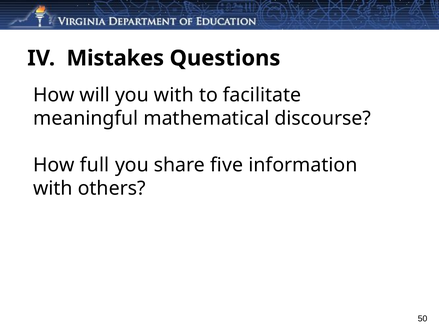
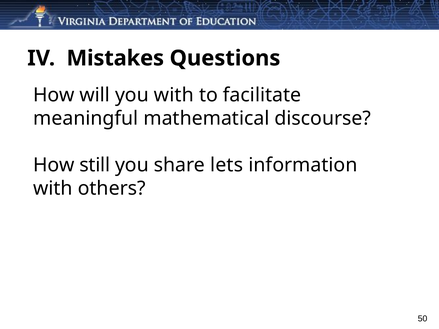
full: full -> still (95, 165)
five: five -> lets (227, 165)
